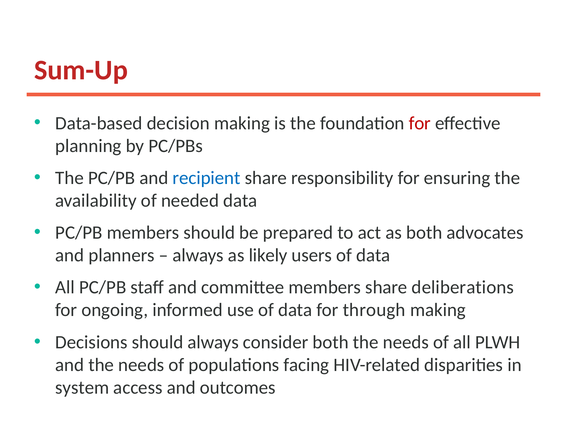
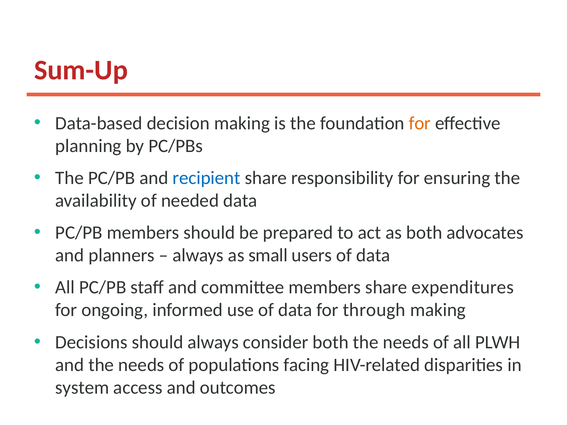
for colour: red -> orange (420, 123)
likely: likely -> small (268, 255)
deliberations: deliberations -> expenditures (463, 288)
